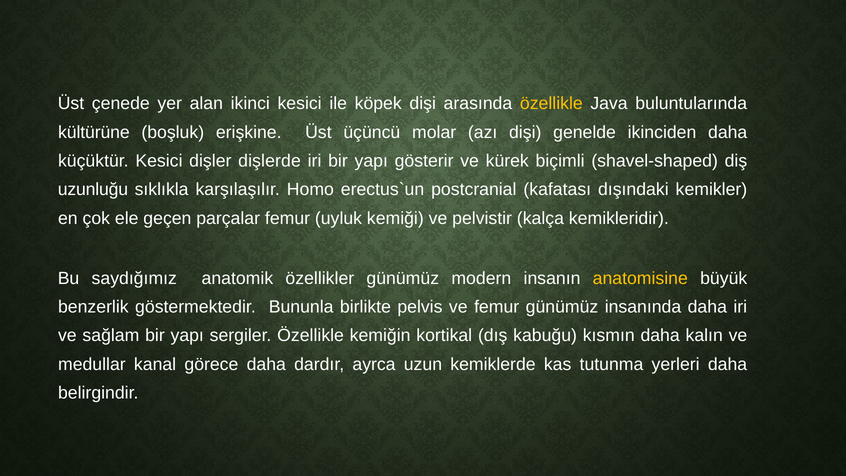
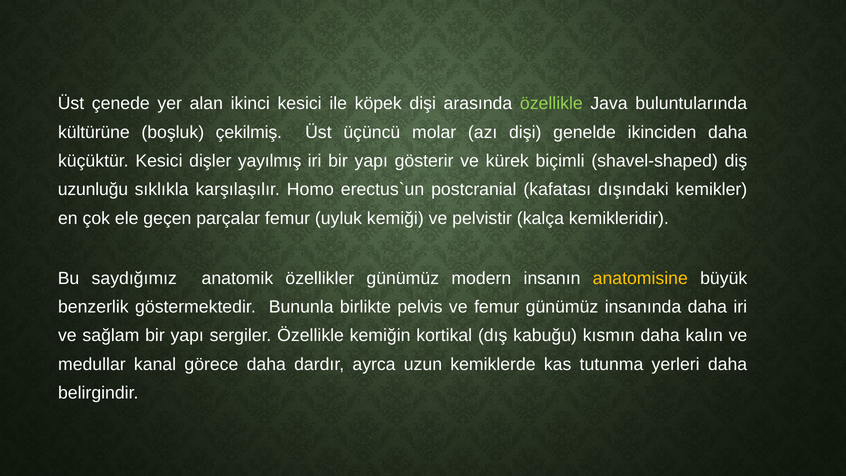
özellikle colour: yellow -> light green (551, 103)
erişkine: erişkine -> çekilmiş (249, 133)
dişlerde: dişlerde -> yayılmış (270, 161)
